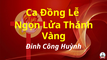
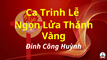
Đồng: Đồng -> Trinh (53, 13)
